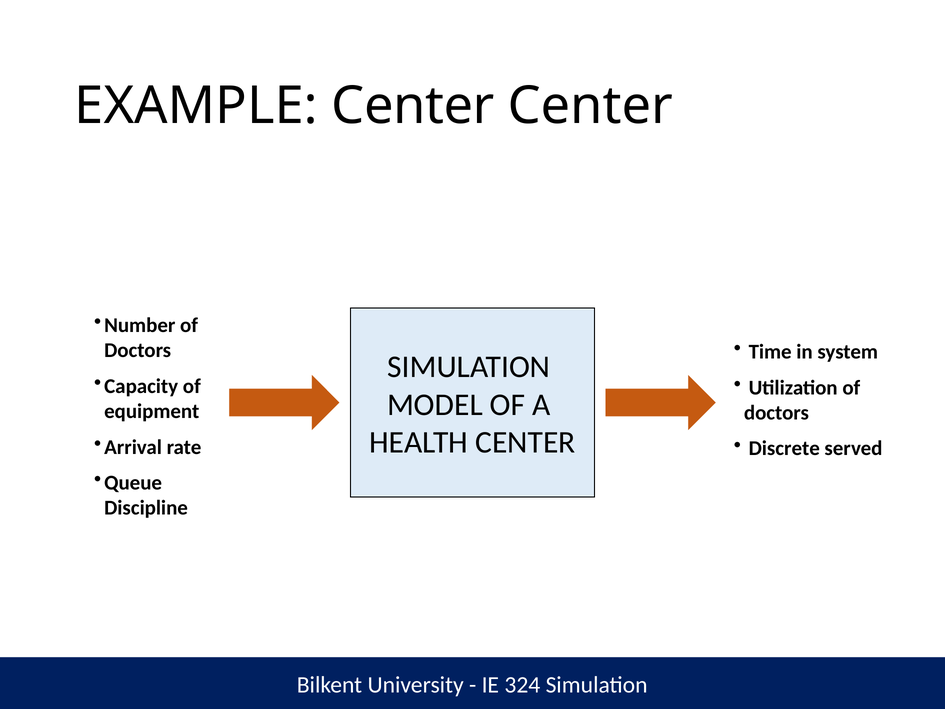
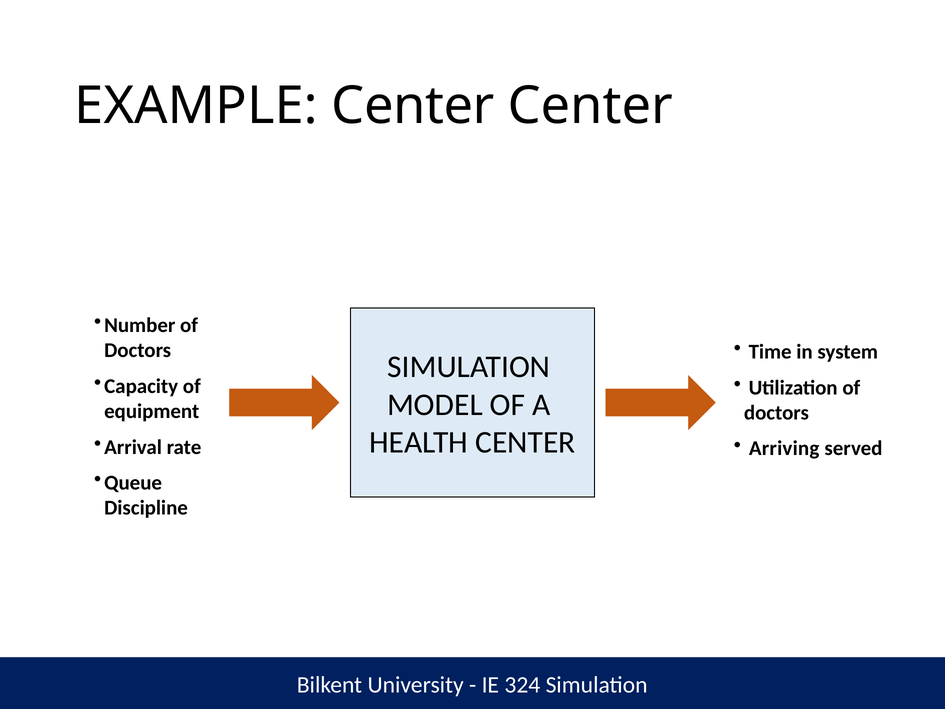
Discrete: Discrete -> Arriving (784, 448)
